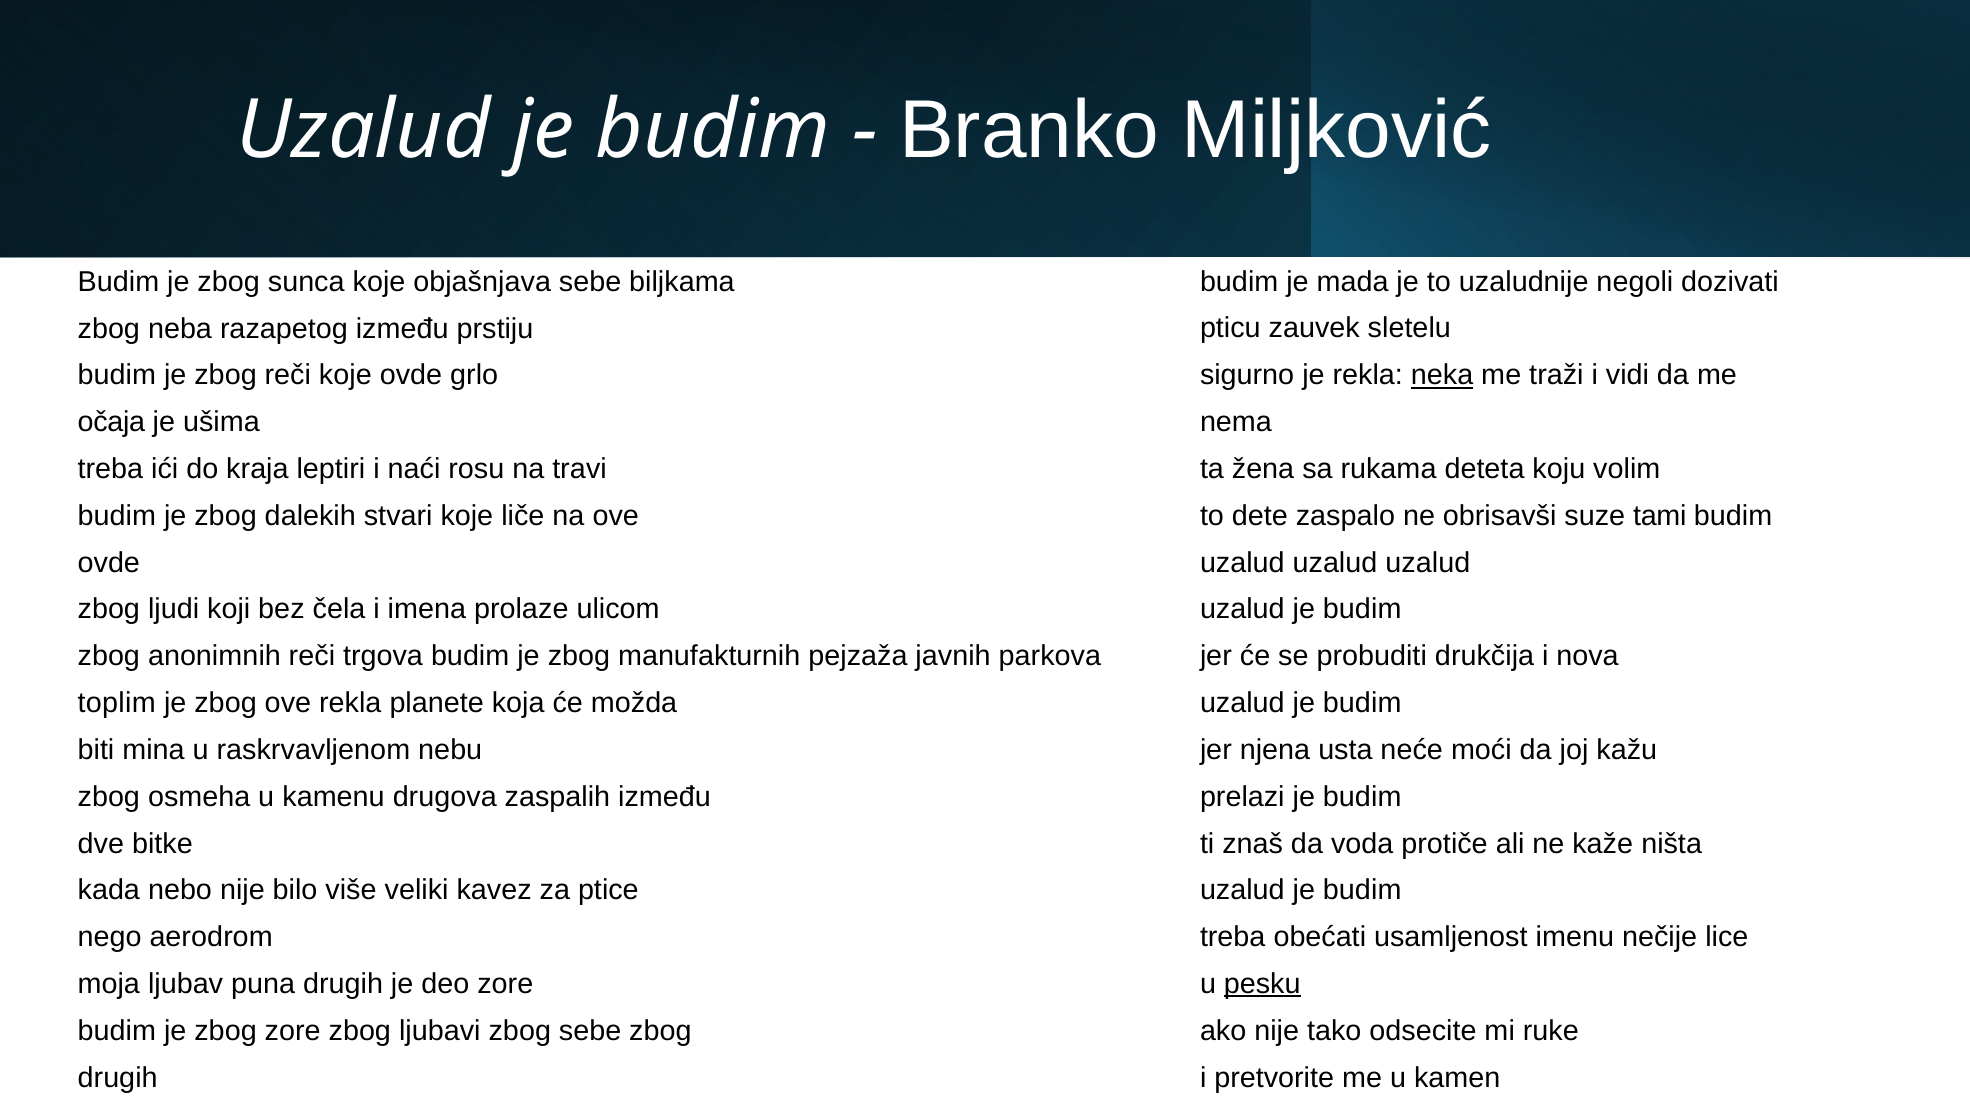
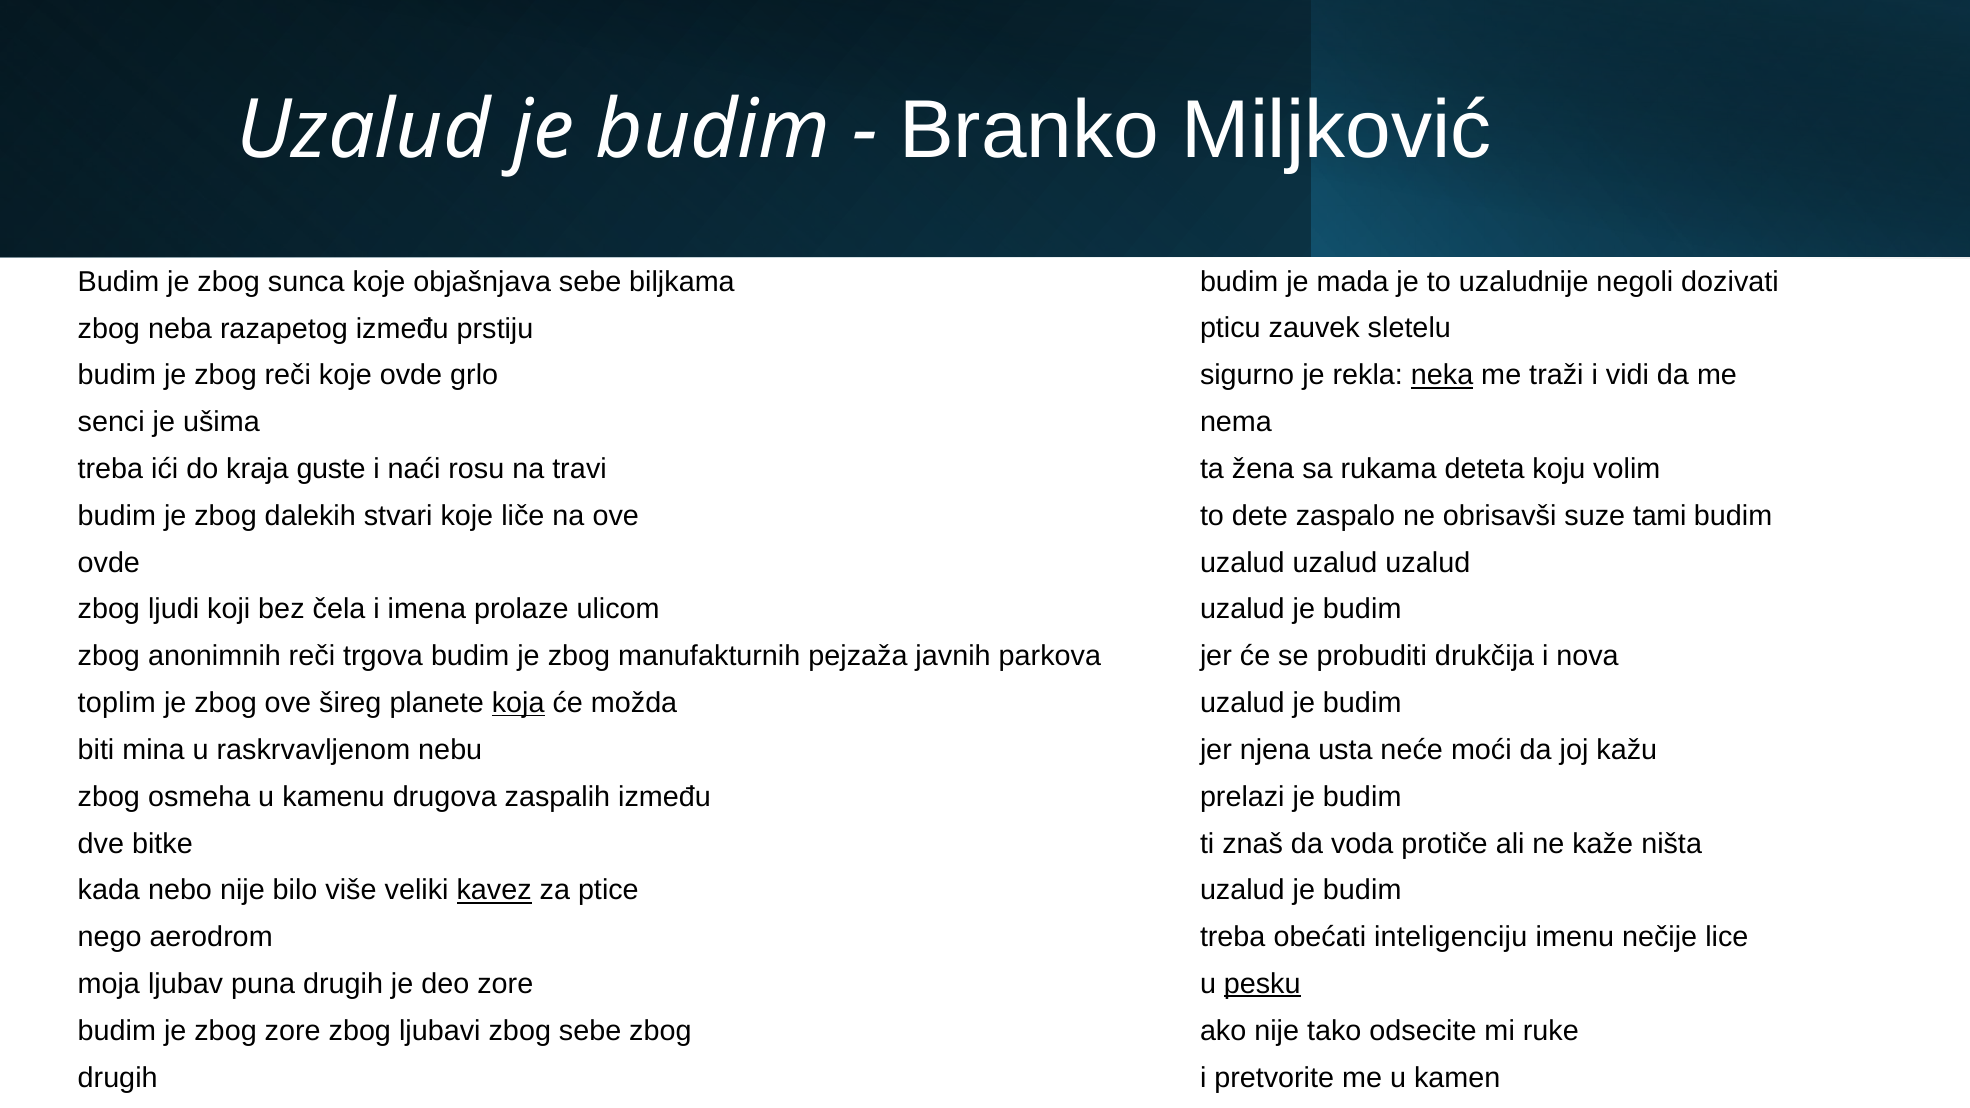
očaja: očaja -> senci (111, 422)
leptiri: leptiri -> guste (331, 469)
ove rekla: rekla -> šireg (350, 703)
koja underline: none -> present (518, 703)
kavez underline: none -> present (494, 891)
usamljenost: usamljenost -> inteligenciju (1451, 937)
